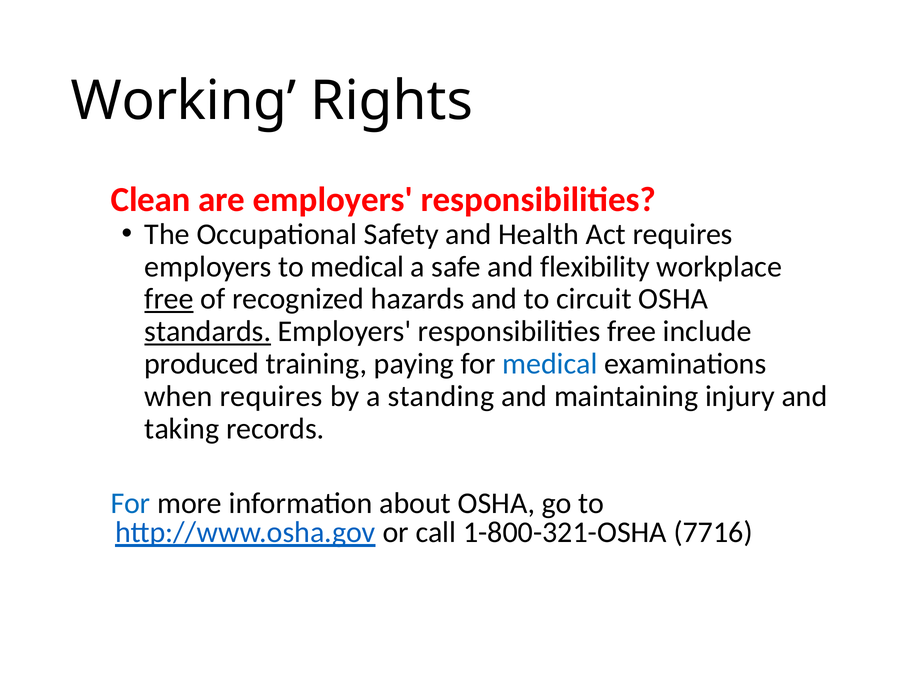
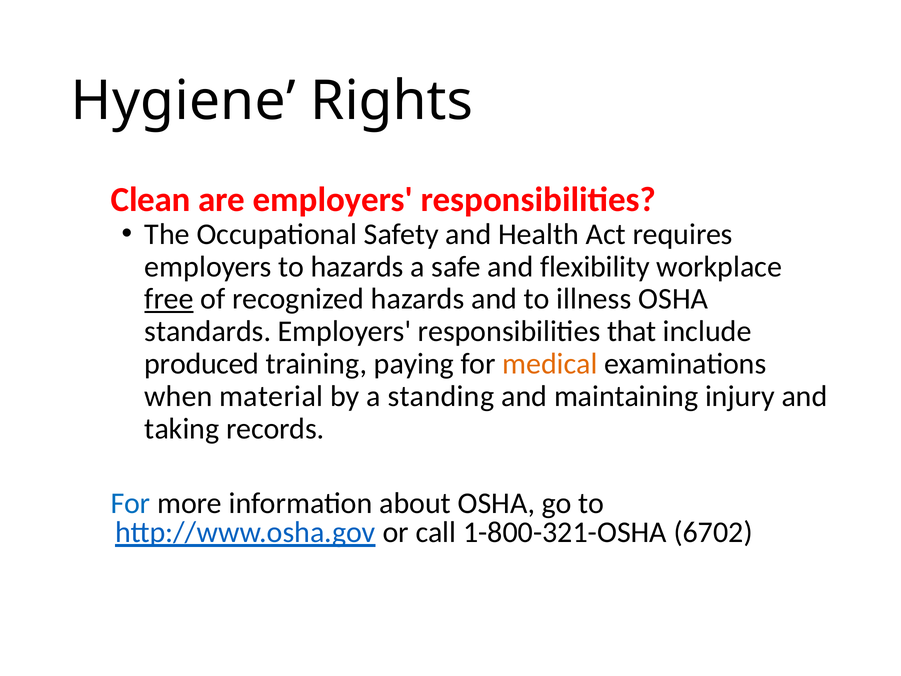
Working: Working -> Hygiene (183, 101)
to medical: medical -> hazards (357, 267)
circuit: circuit -> illness (594, 299)
standards underline: present -> none (208, 331)
responsibilities free: free -> that (632, 331)
medical colour: blue -> orange (550, 364)
when requires: requires -> material (271, 396)
7716: 7716 -> 6702 (713, 532)
